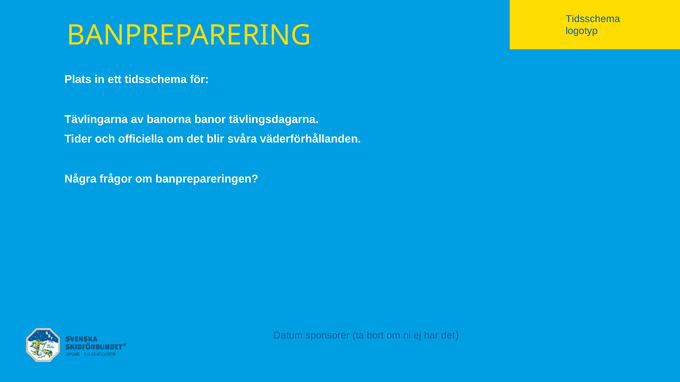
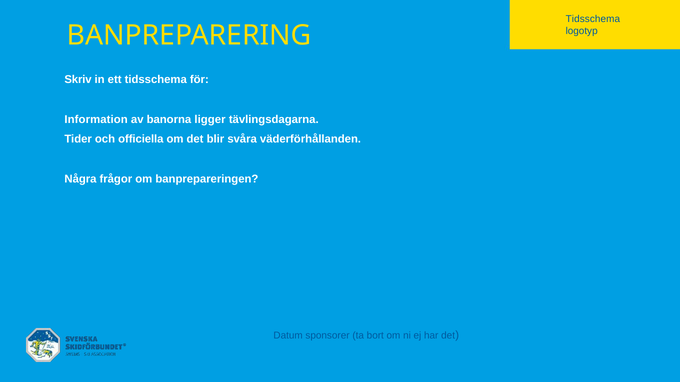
Plats: Plats -> Skriv (78, 80)
Tävlingarna: Tävlingarna -> Information (96, 119)
banor: banor -> ligger (210, 119)
